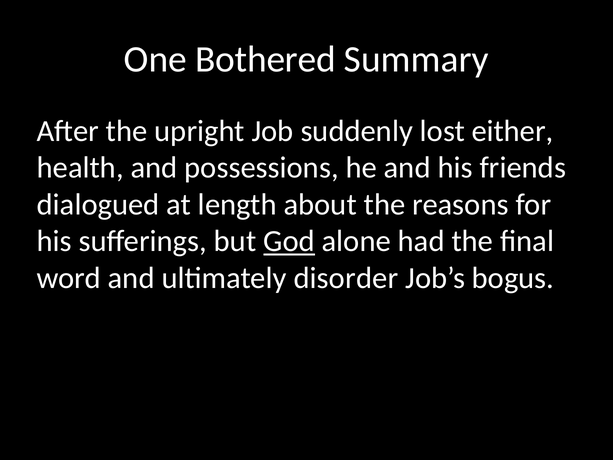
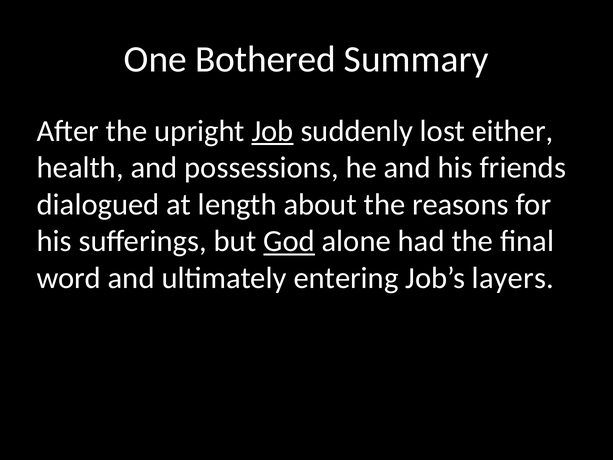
Job underline: none -> present (273, 131)
disorder: disorder -> entering (346, 278)
bogus: bogus -> layers (513, 278)
